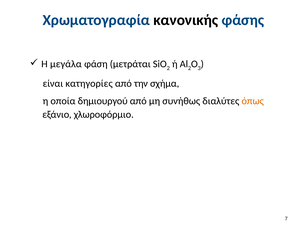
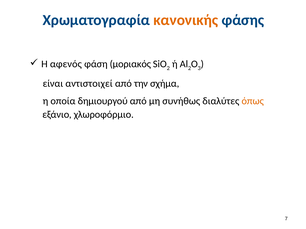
κανονικής colour: black -> orange (186, 20)
μεγάλα: μεγάλα -> αφενός (66, 64)
μετράται: μετράται -> μοριακός (130, 64)
κατηγορίες: κατηγορίες -> αντιστοιχεί (89, 84)
